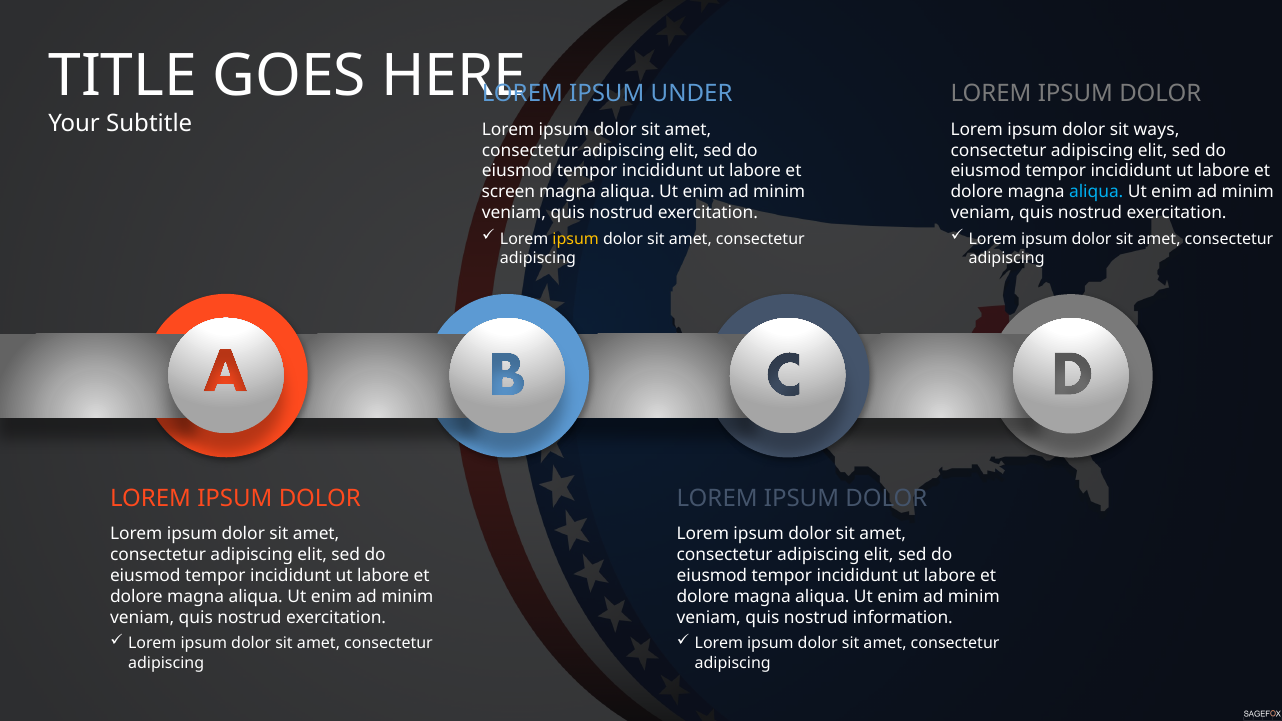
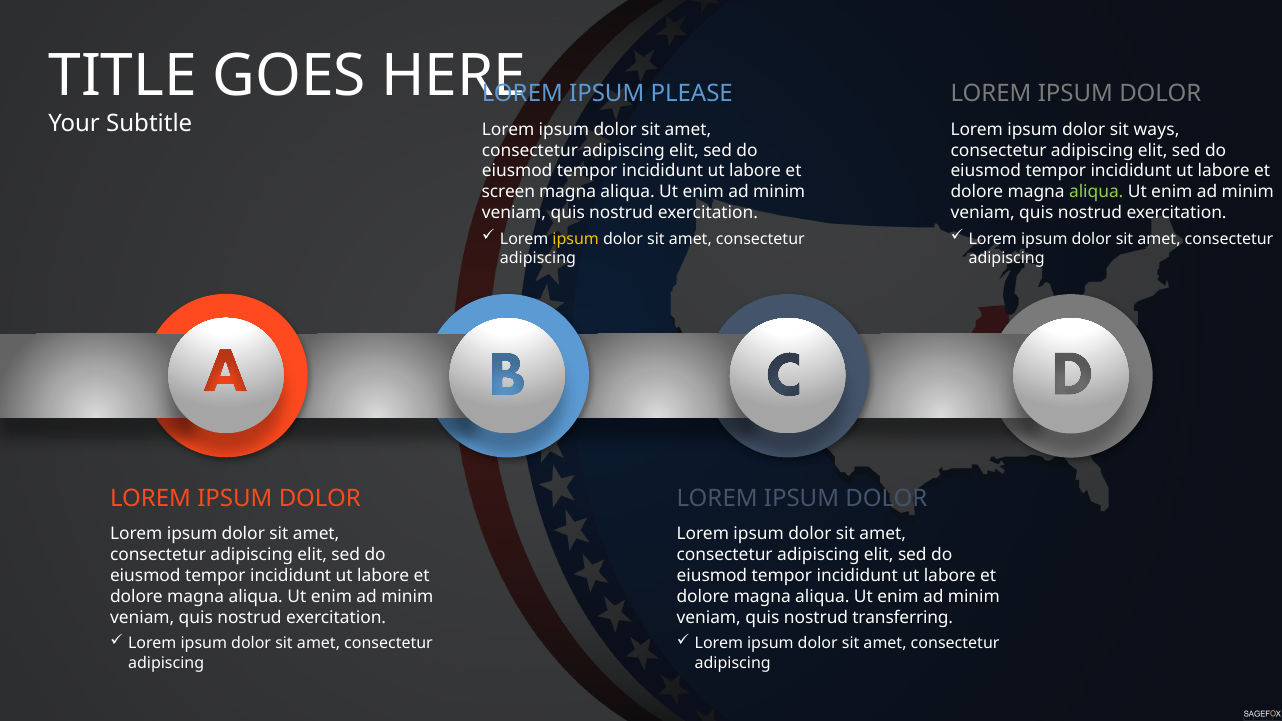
UNDER: UNDER -> PLEASE (692, 94)
aliqua colour: light blue -> light green (1096, 192)
information: information -> transferring (903, 617)
